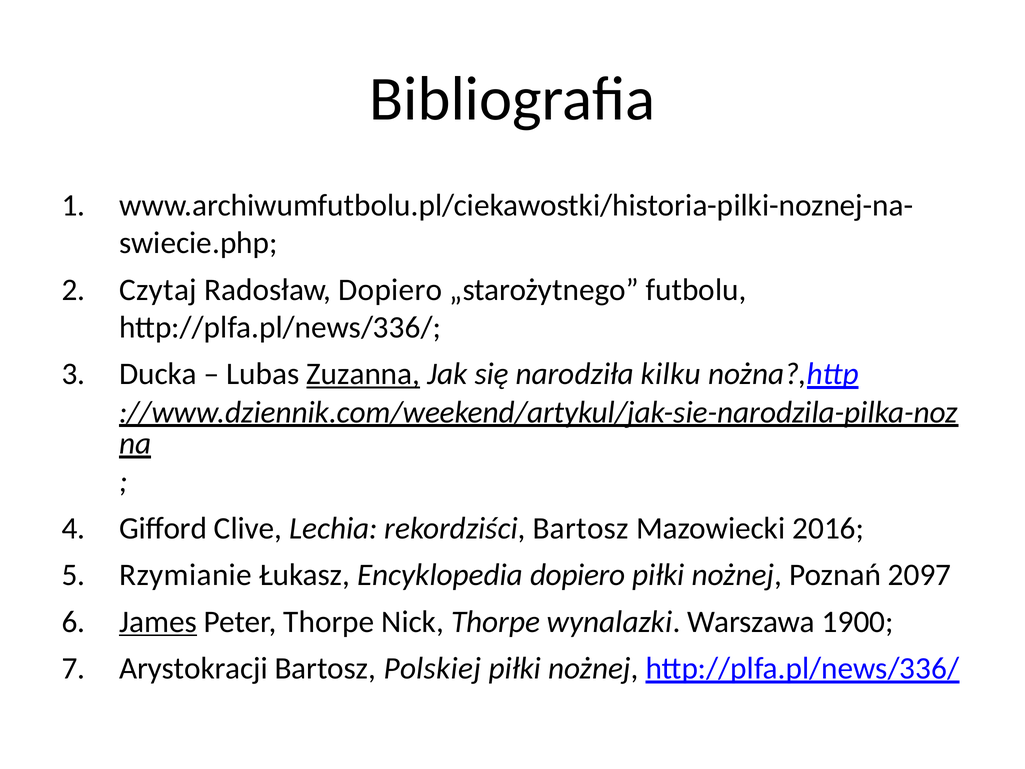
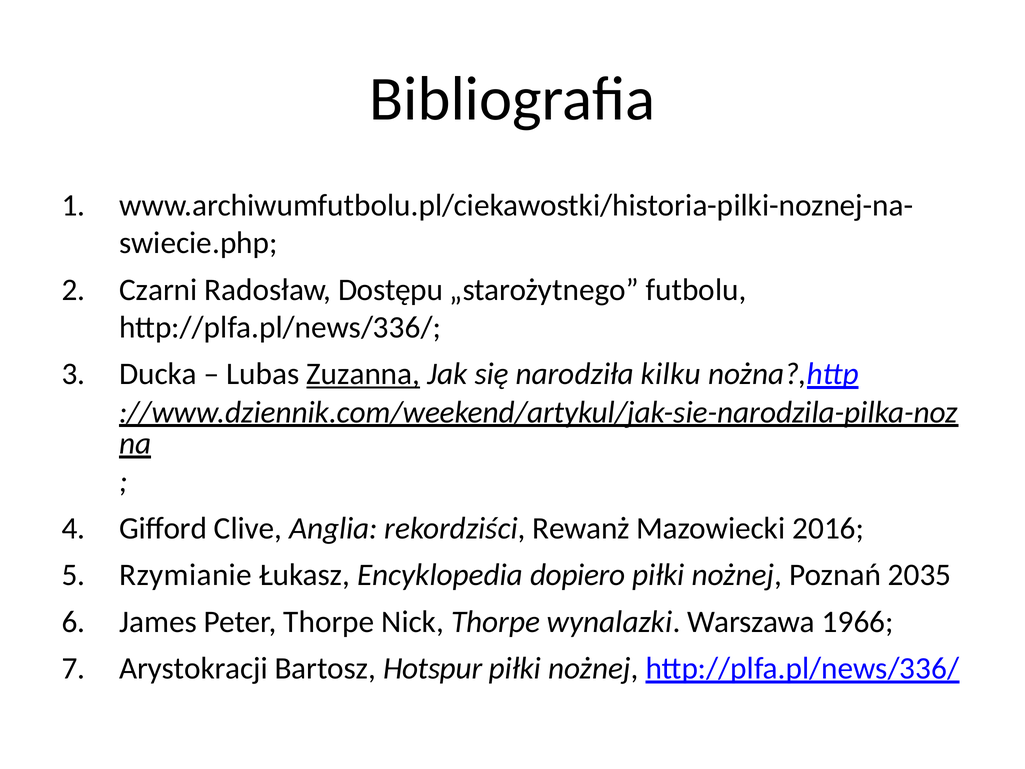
Czytaj: Czytaj -> Czarni (158, 290)
Radosław Dopiero: Dopiero -> Dostępu (391, 290)
Lechia: Lechia -> Anglia (333, 528)
rekordziści Bartosz: Bartosz -> Rewanż (581, 528)
2097: 2097 -> 2035 (920, 575)
James underline: present -> none (158, 622)
1900: 1900 -> 1966 (858, 622)
Polskiej: Polskiej -> Hotspur (433, 668)
